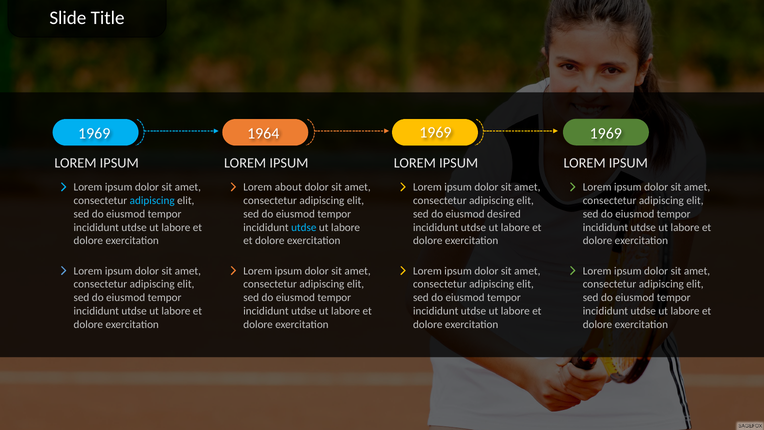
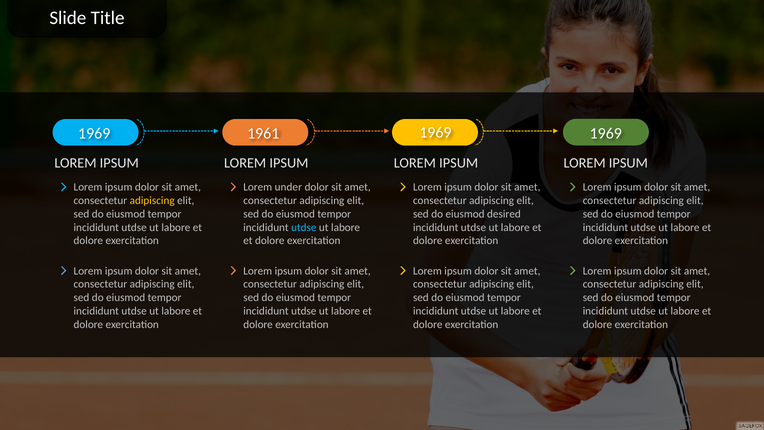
1964: 1964 -> 1961 (263, 133)
about: about -> under (288, 187)
adipiscing colour: light blue -> yellow (152, 201)
